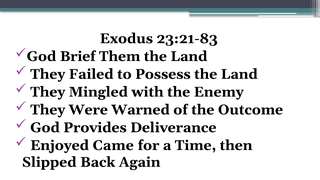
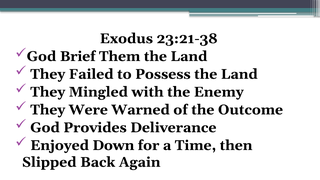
23:21-83: 23:21-83 -> 23:21-38 (187, 39)
Came: Came -> Down (113, 145)
